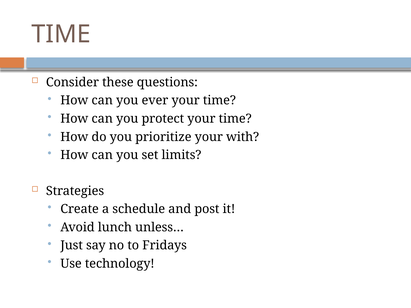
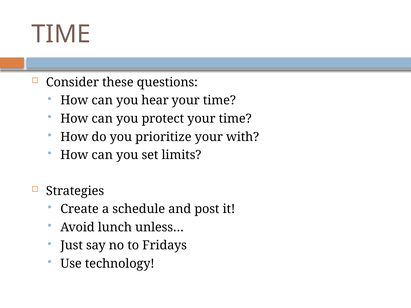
ever: ever -> hear (155, 101)
